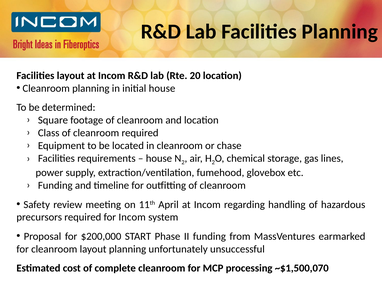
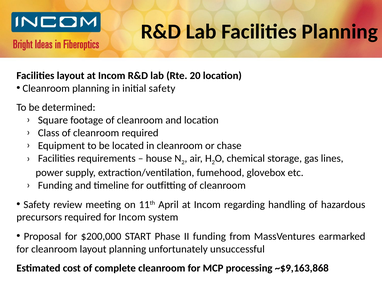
initial house: house -> safety (162, 88)
~$1,500,070: ~$1,500,070 -> ~$9,163,868 (302, 269)
